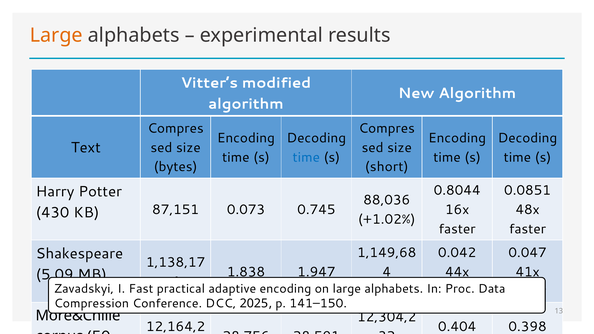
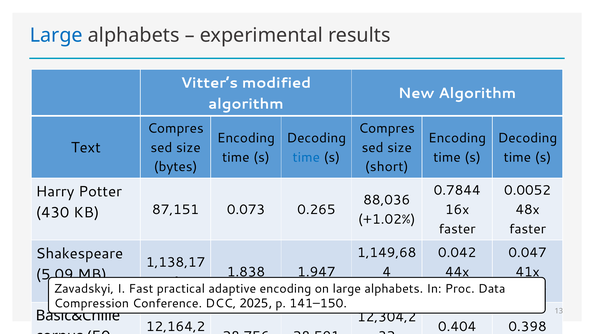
Large colour: orange -> blue (56, 35)
0.8044: 0.8044 -> 0.7844 (457, 191)
0.0851: 0.0851 -> 0.0052 (528, 191)
0.745: 0.745 -> 0.265 (316, 210)
More&Chilie: More&Chilie -> Basic&Chilie (78, 316)
